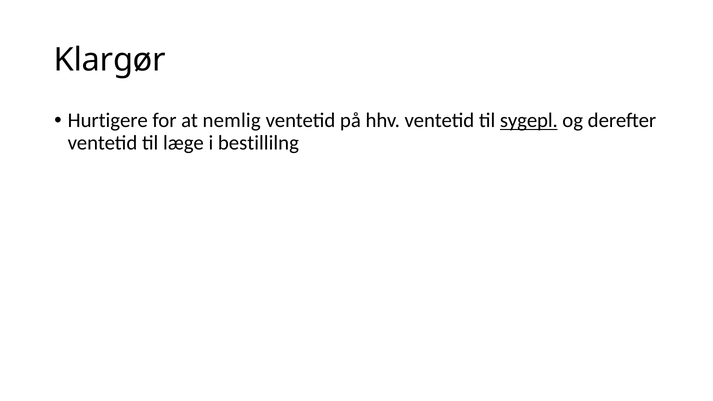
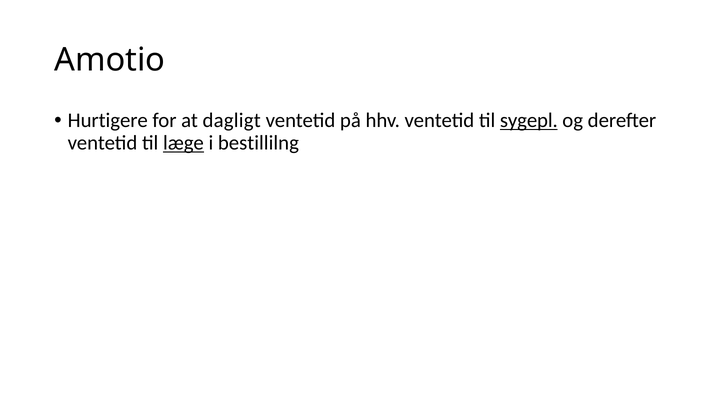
Klargør: Klargør -> Amotio (110, 60)
nemlig: nemlig -> dagligt (232, 121)
læge underline: none -> present (183, 143)
